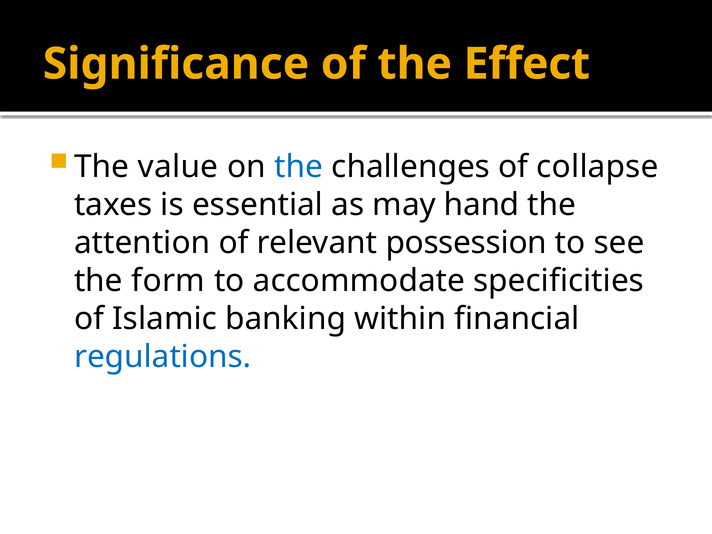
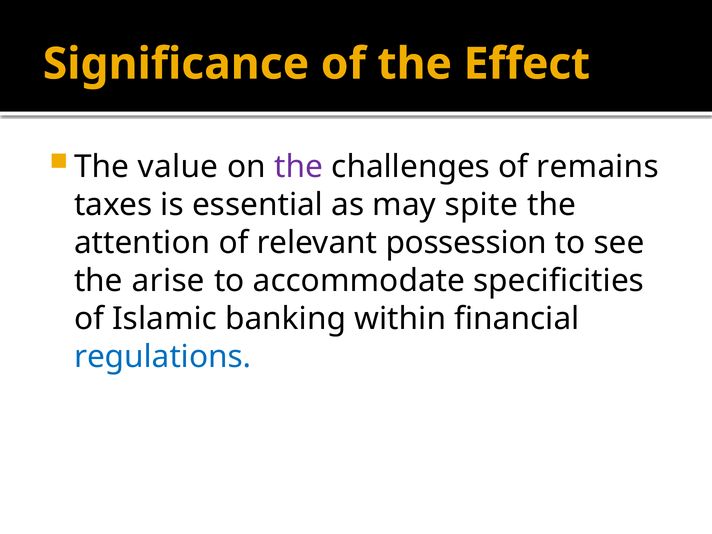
the colour: blue -> purple (299, 167)
collapse: collapse -> remains (598, 167)
hand: hand -> spite (481, 205)
form: form -> arise (168, 281)
